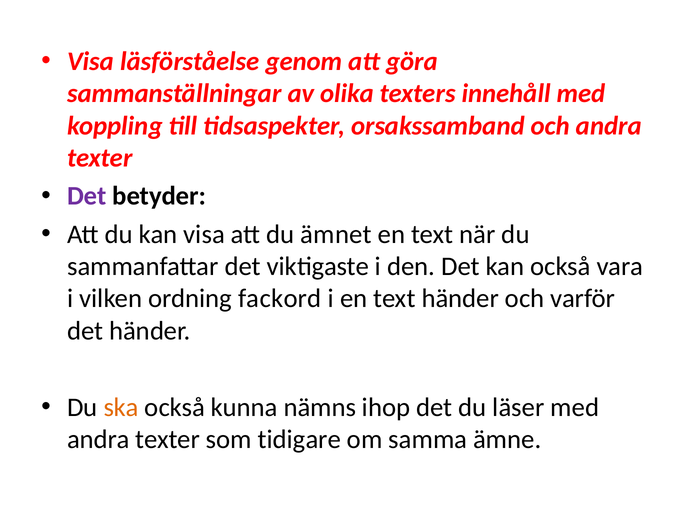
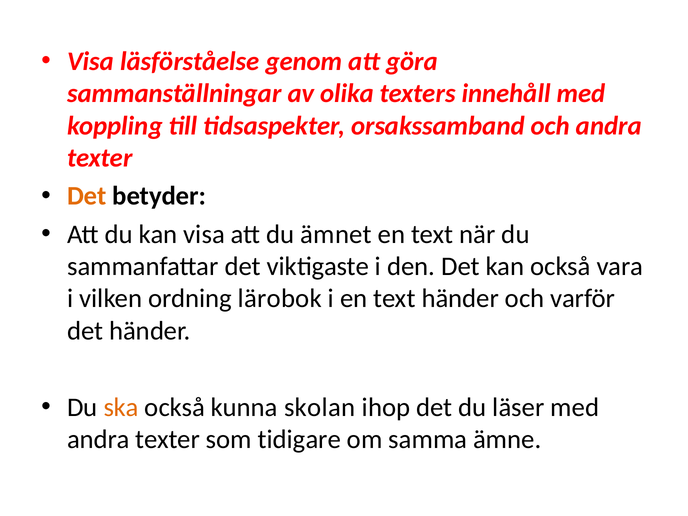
Det colour: purple -> orange (87, 196)
fackord: fackord -> lärobok (280, 299)
nämns: nämns -> skolan (320, 407)
